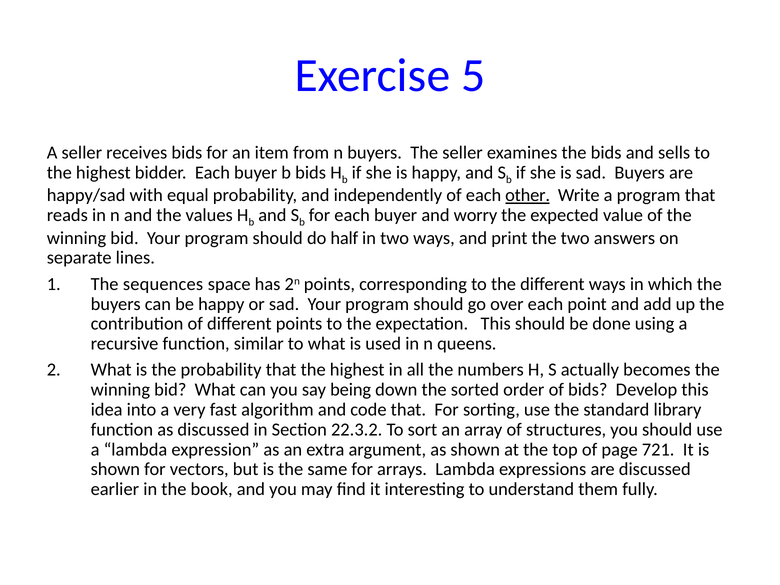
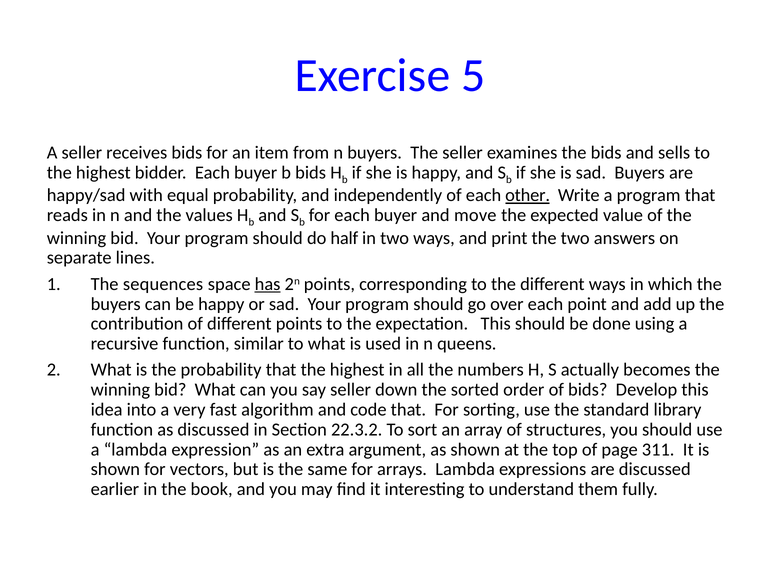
worry: worry -> move (475, 215)
has underline: none -> present (268, 284)
say being: being -> seller (351, 390)
721: 721 -> 311 (658, 449)
